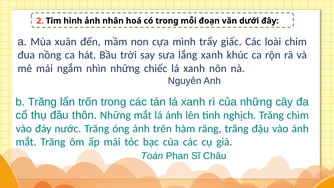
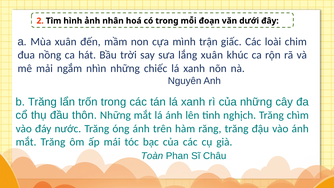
trẩy: trẩy -> trận (208, 42)
lắng xanh: xanh -> xuân (212, 55)
